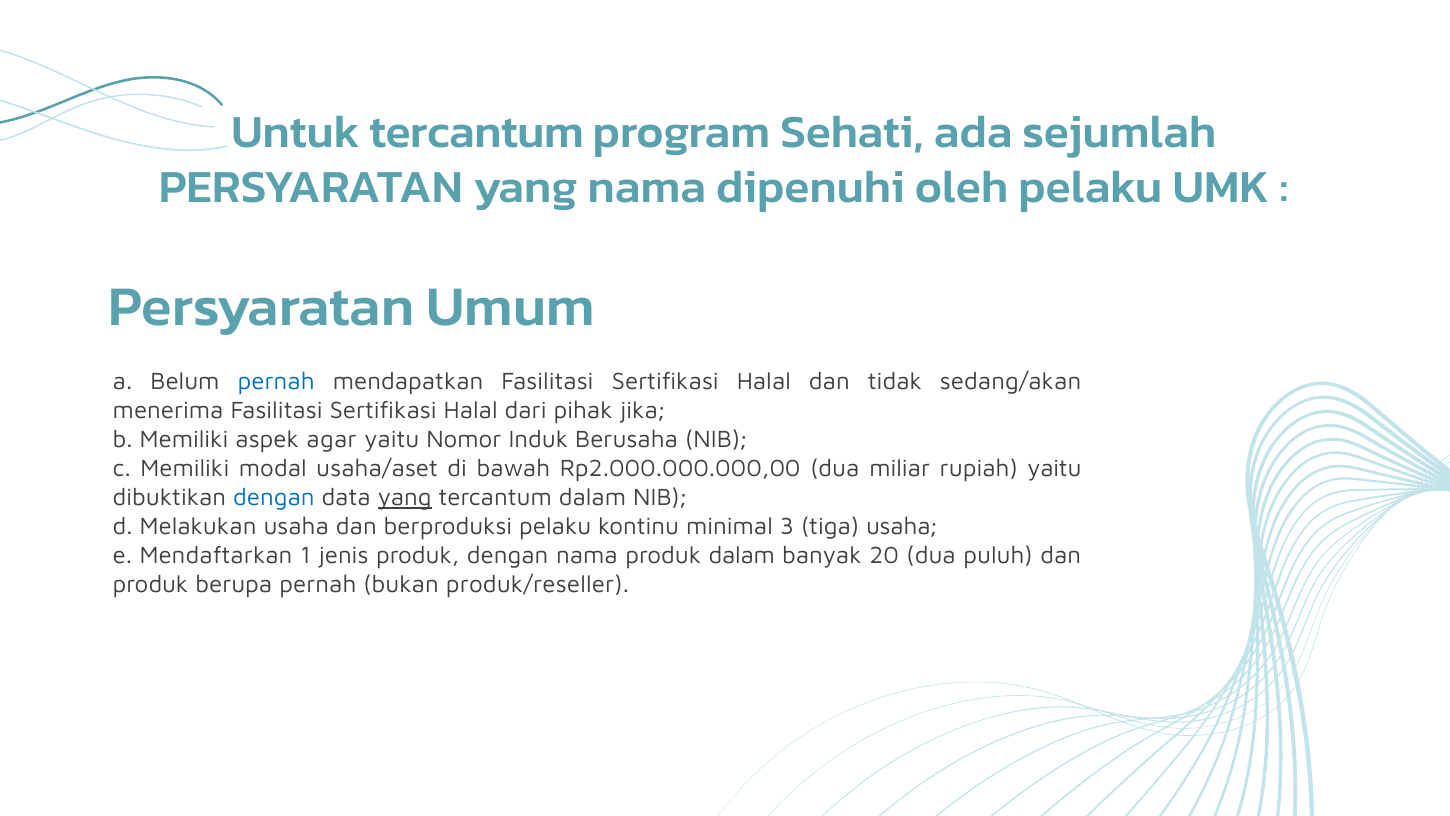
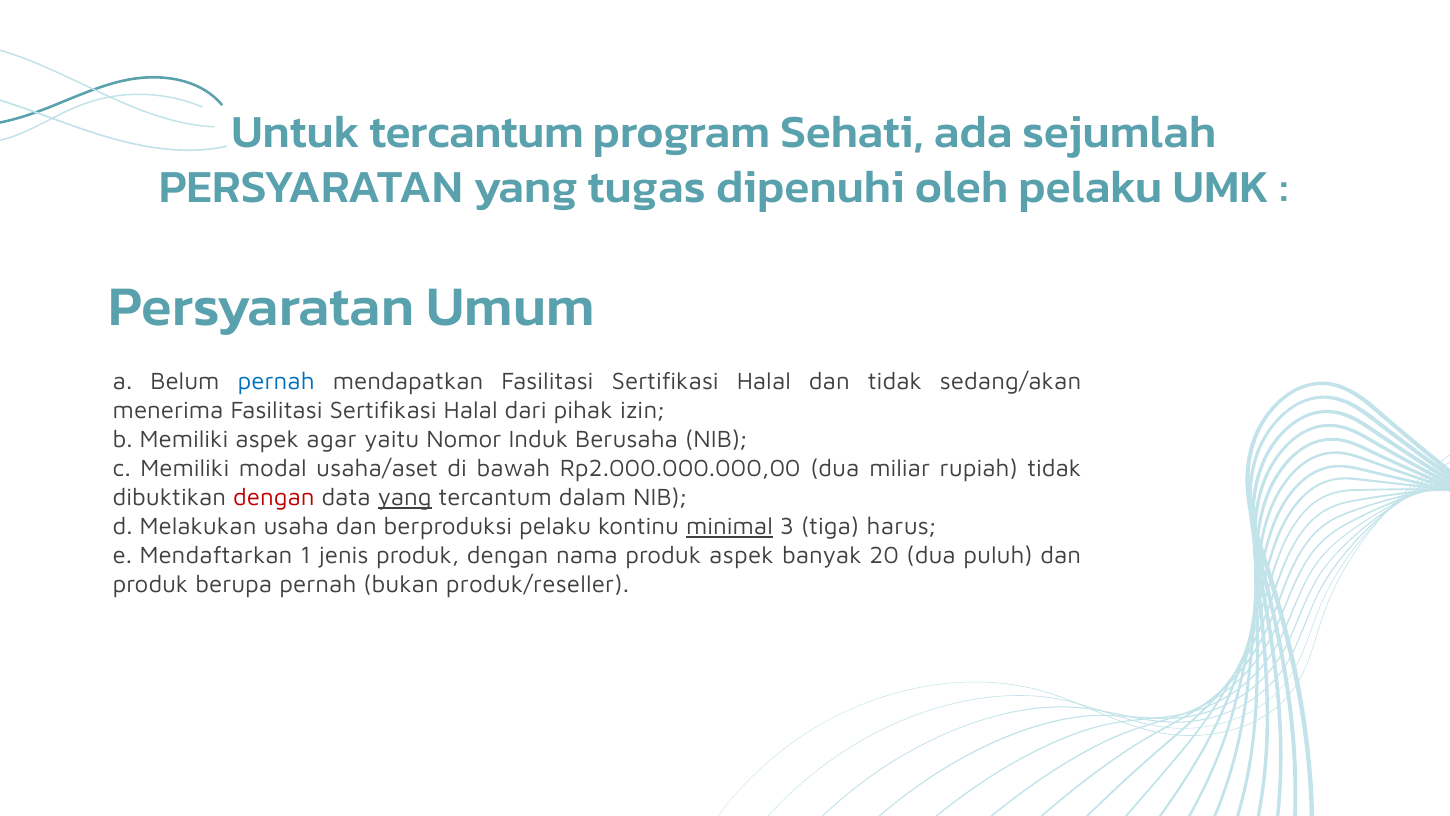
yang nama: nama -> tugas (647, 187)
jika: jika -> izin (642, 410)
rupiah yaitu: yaitu -> tidak (1054, 468)
dengan colour: blue -> red (274, 497)
minimal underline: none -> present (730, 526)
tiga usaha: usaha -> harus (901, 526)
produk dalam: dalam -> aspek (742, 555)
